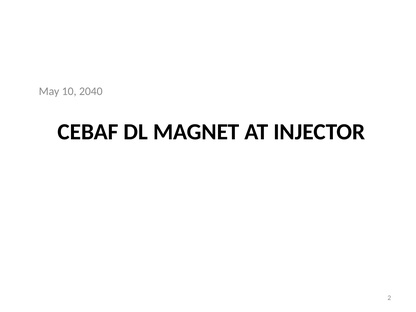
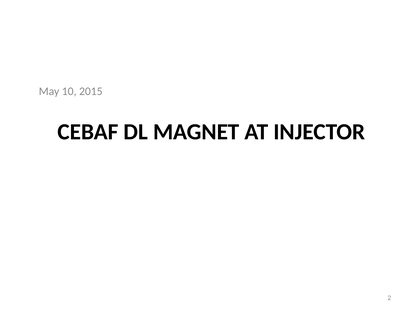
2040: 2040 -> 2015 (91, 91)
